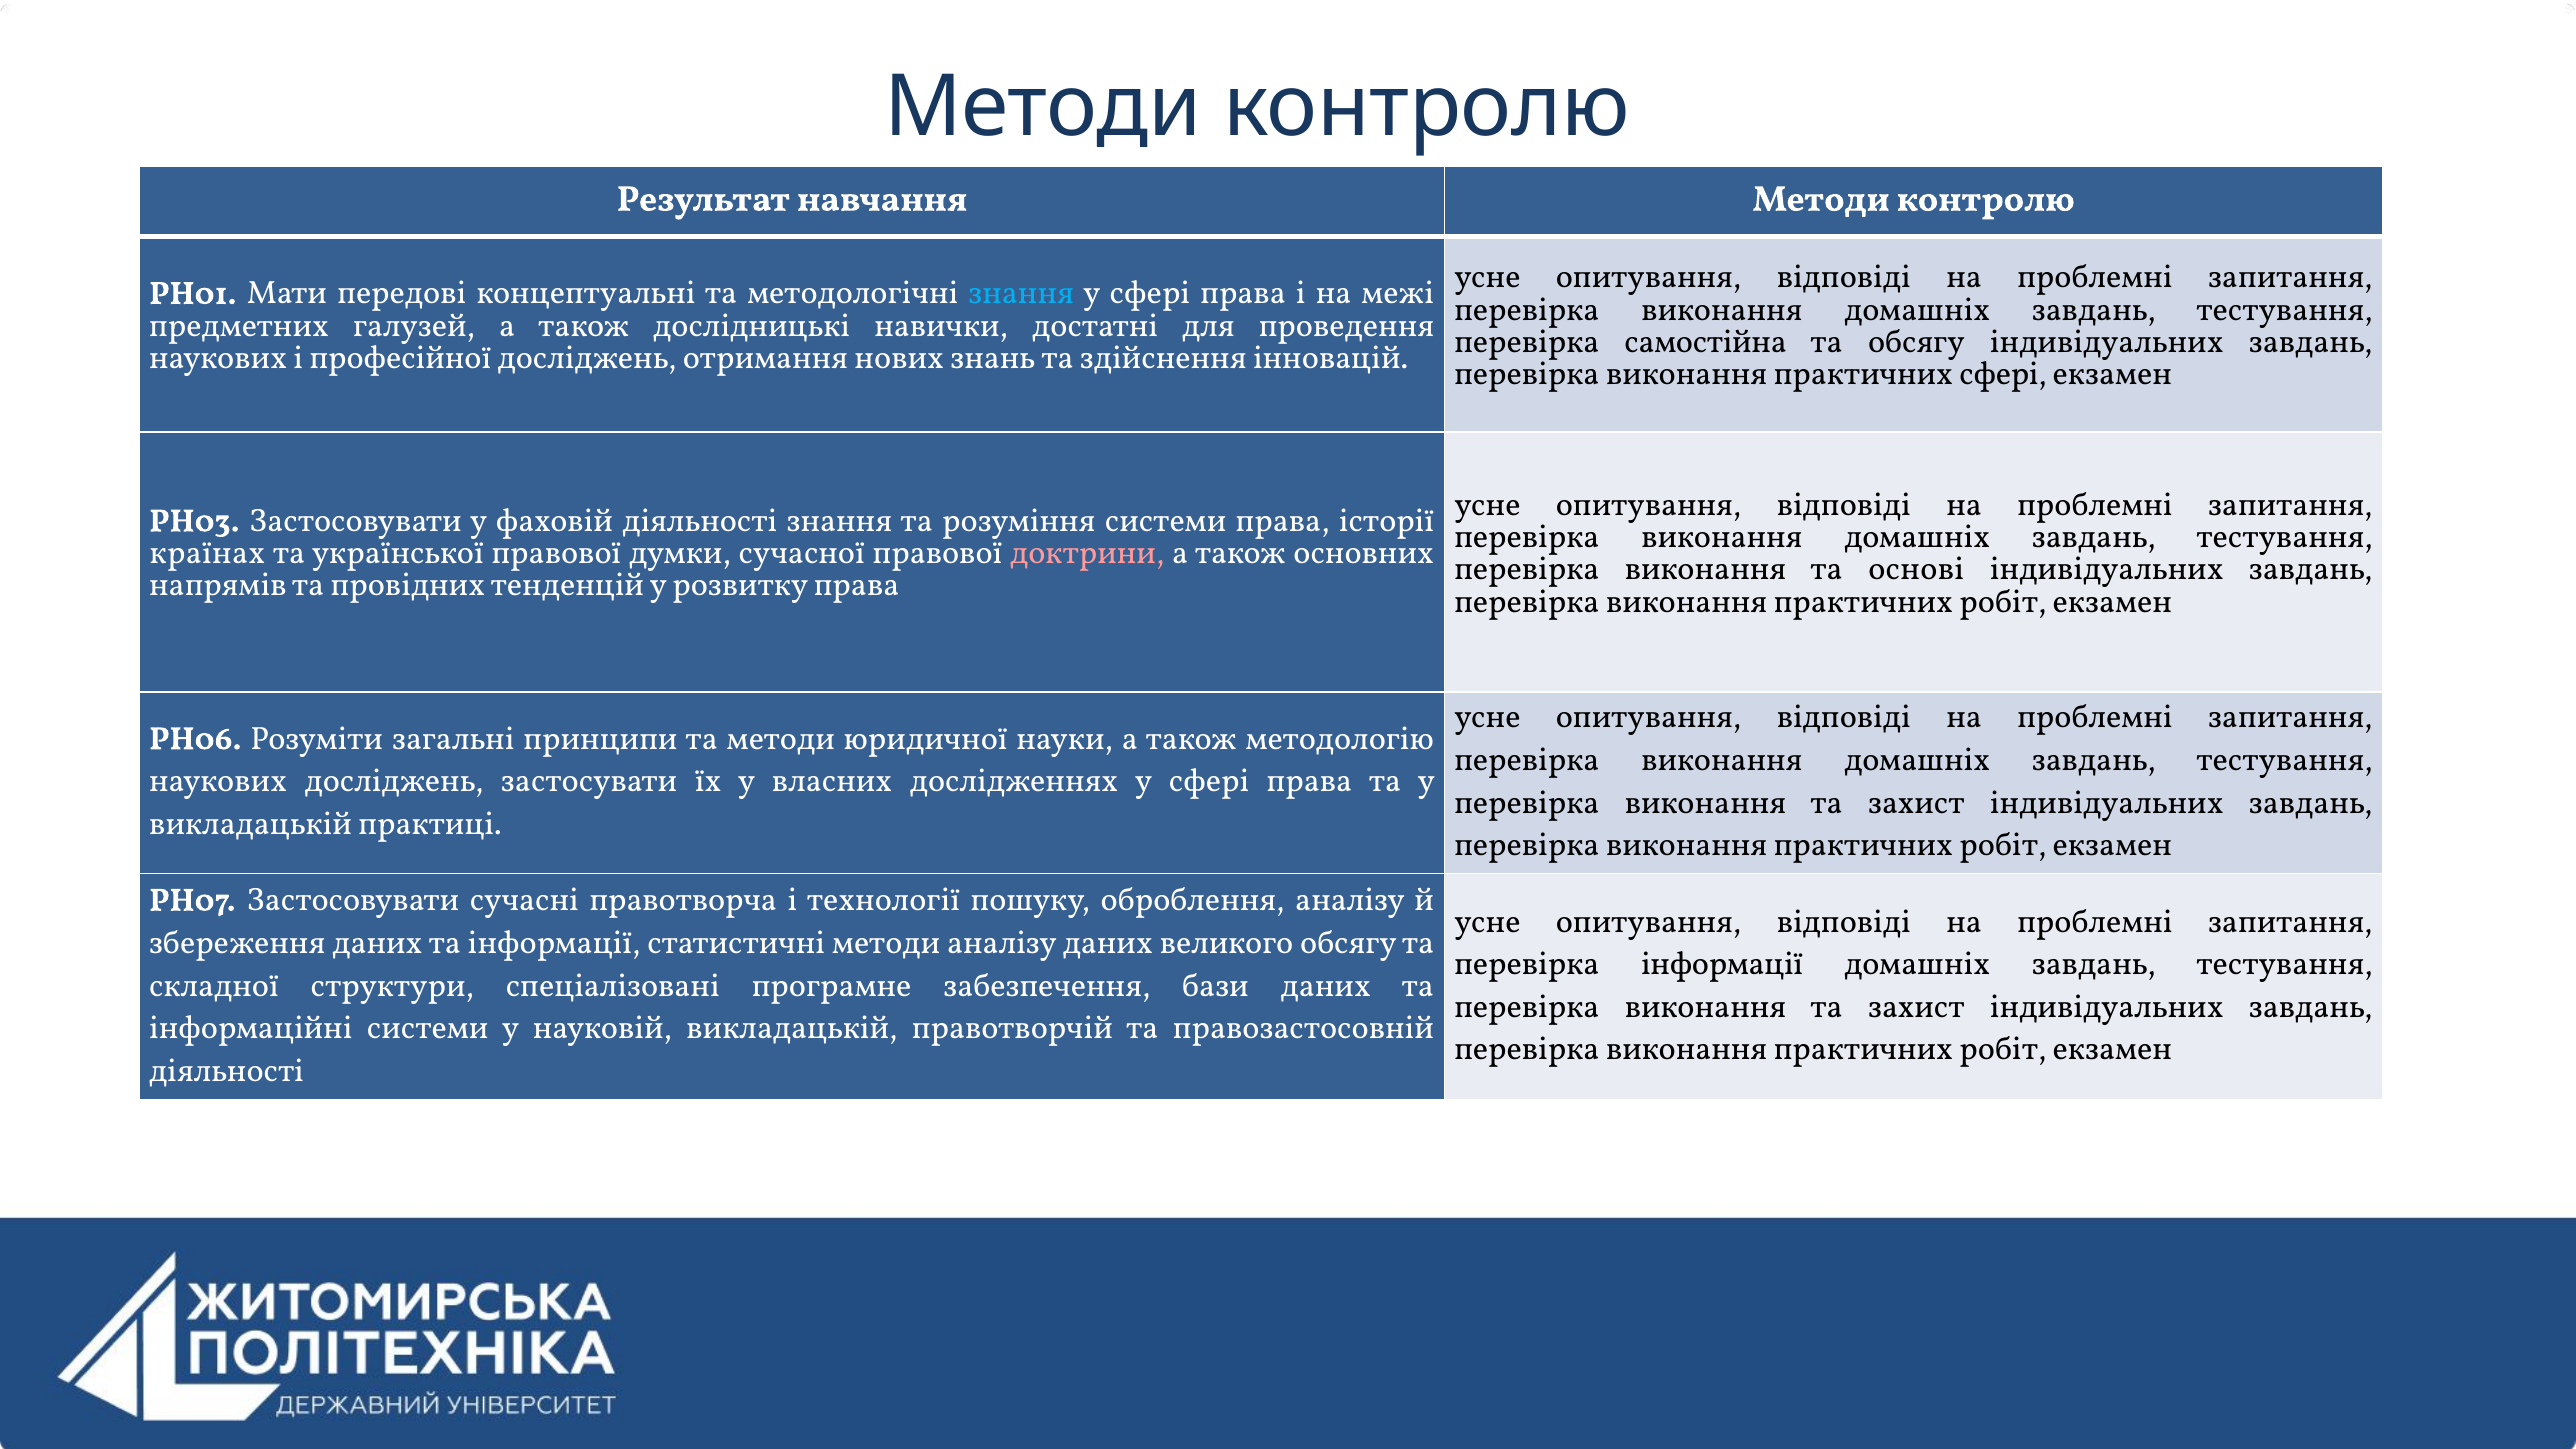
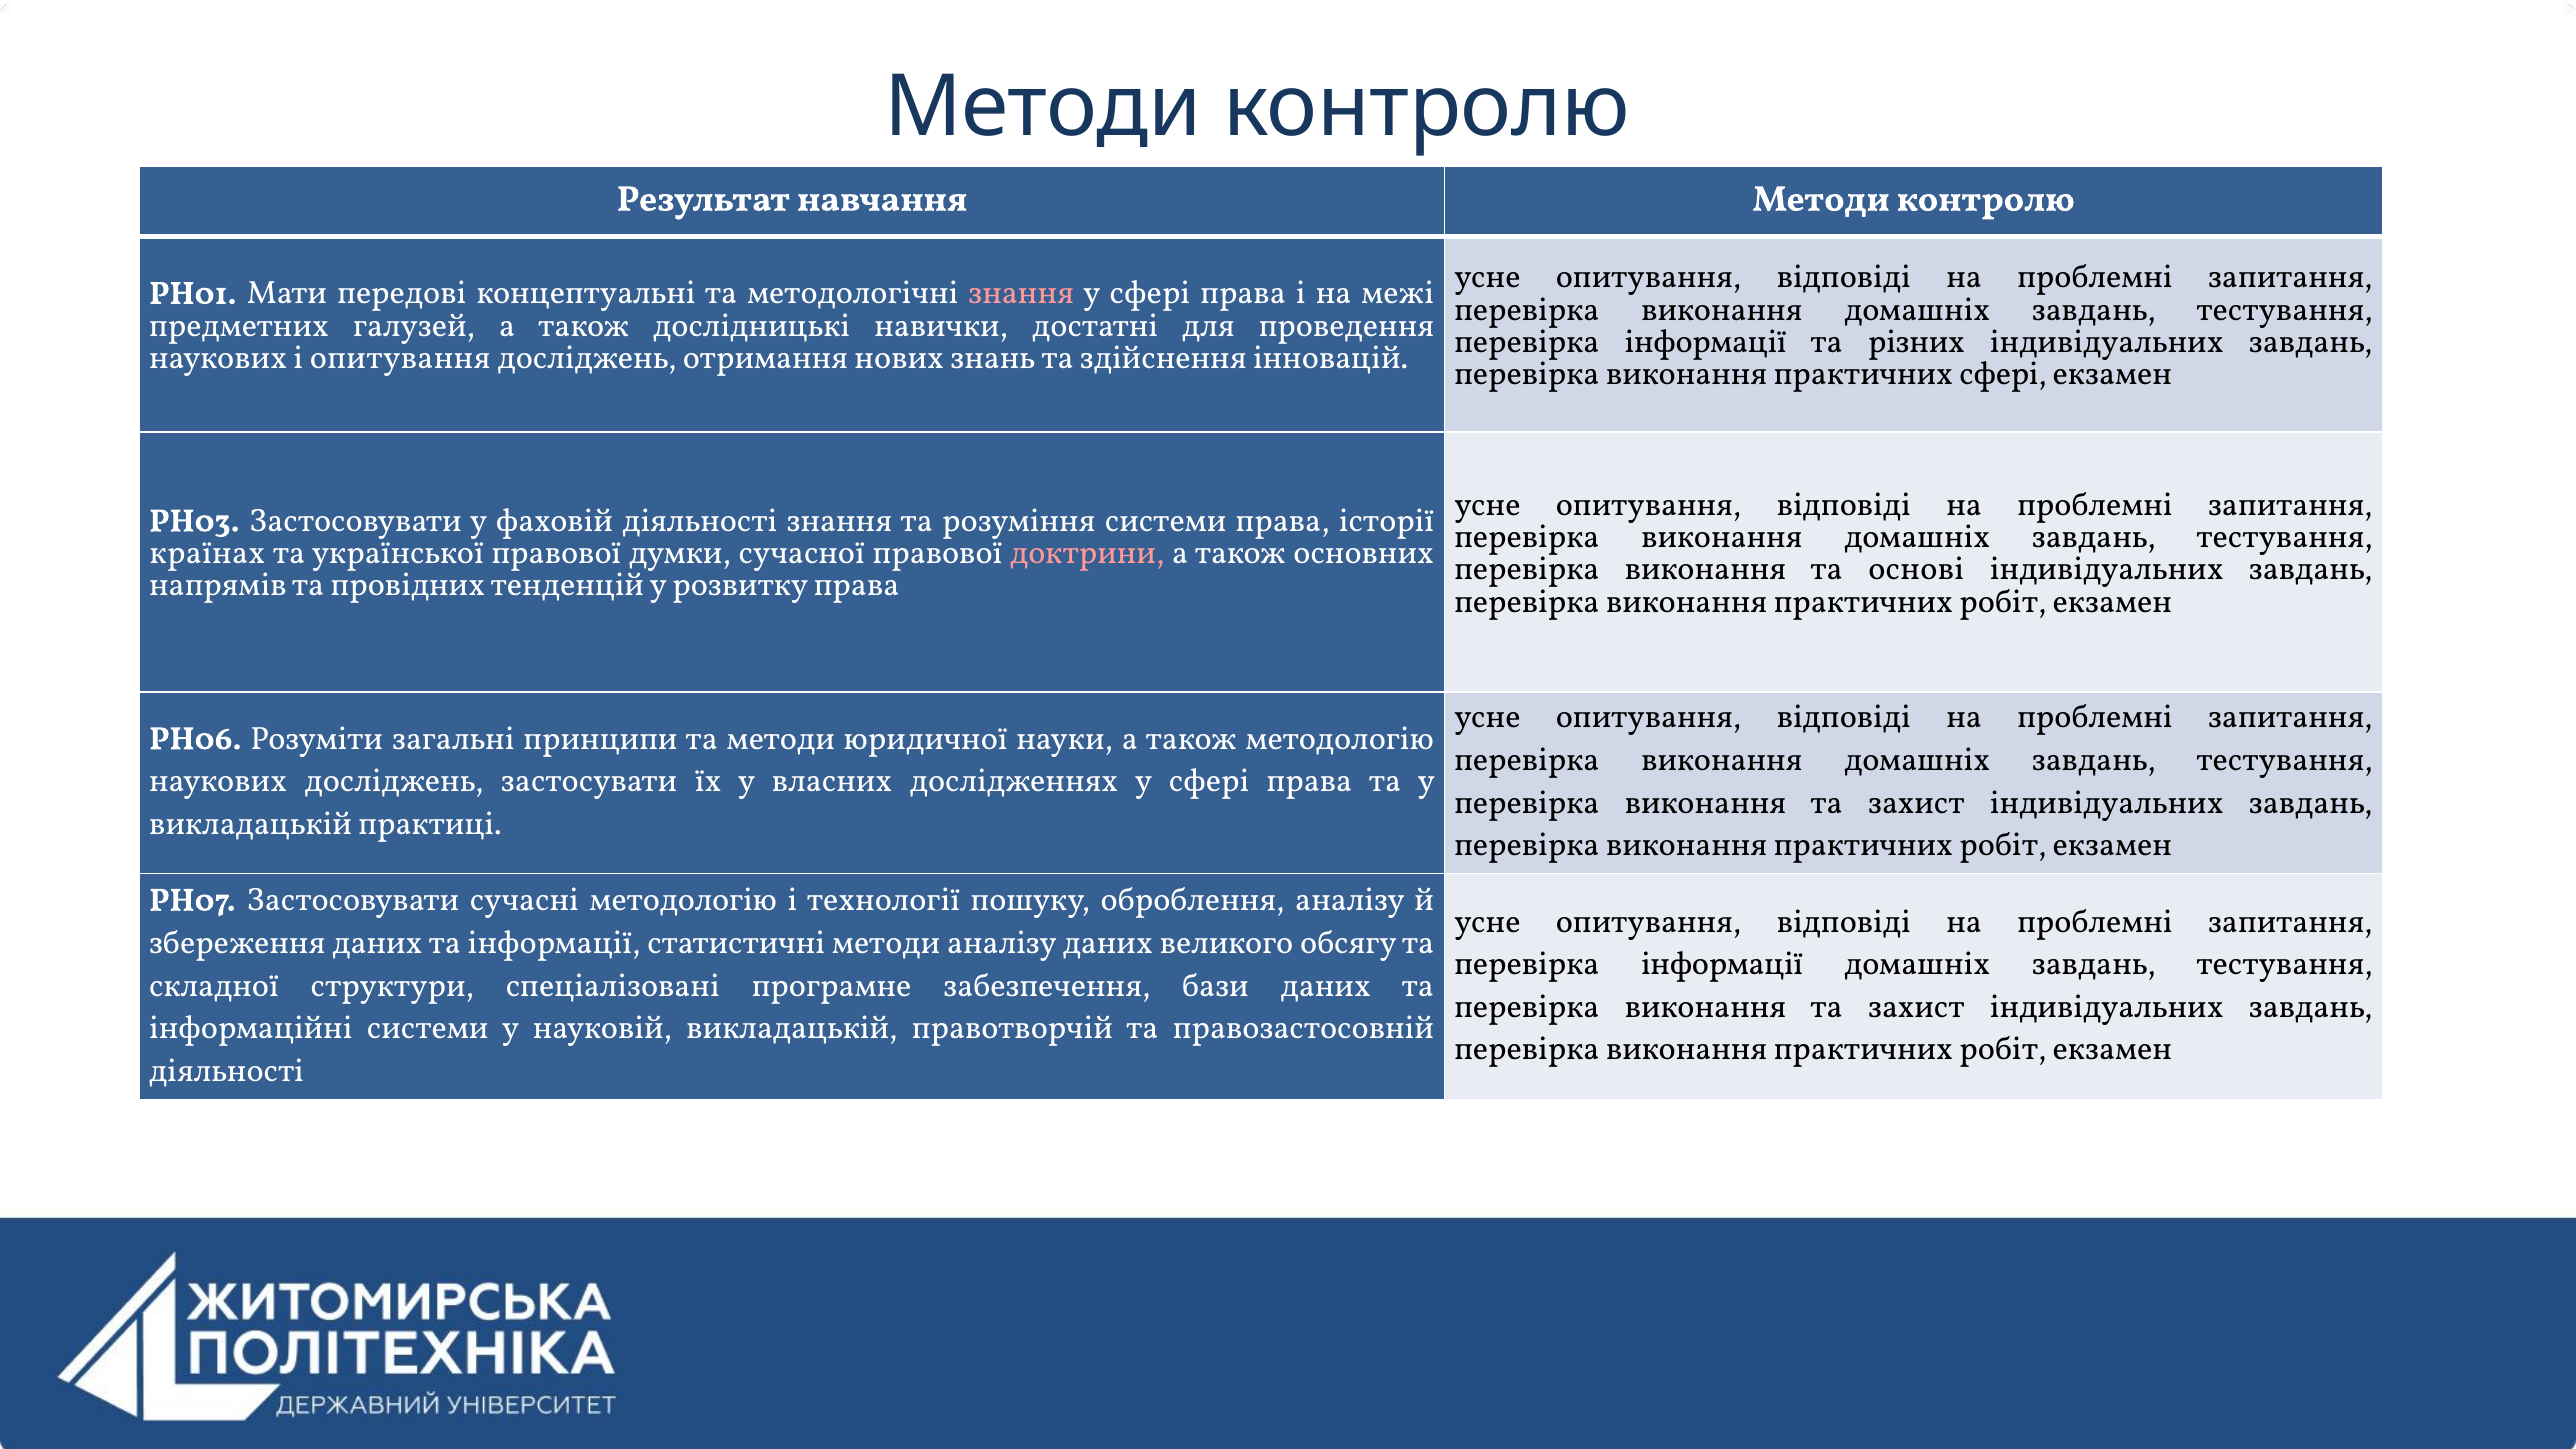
знання colour: light blue -> pink (1021, 293)
самостійна: самостійна -> інформації (1706, 342)
та обсягу: обсягу -> різних (1916, 342)
і професійної: професійної -> опитування (400, 358)
сучасні правотворча: правотворча -> методологію (683, 900)
